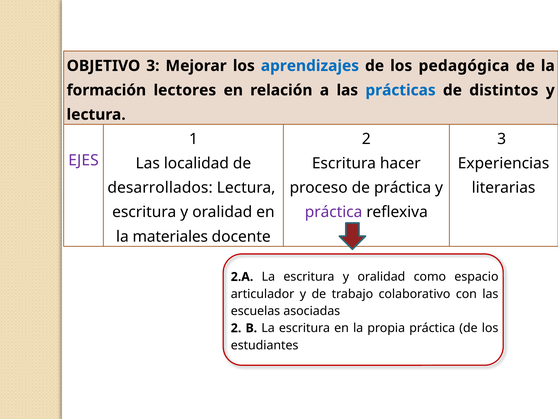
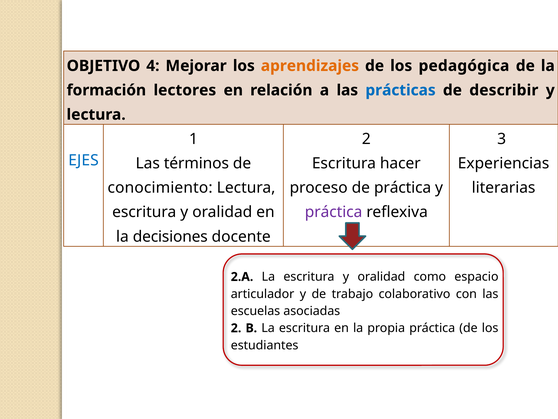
OBJETIVO 3: 3 -> 4 (153, 66)
aprendizajes colour: blue -> orange (310, 66)
distintos: distintos -> describir (504, 90)
EJES colour: purple -> blue (83, 160)
localidad: localidad -> términos (196, 163)
desarrollados: desarrollados -> conocimiento (160, 188)
materiales: materiales -> decisiones (170, 236)
